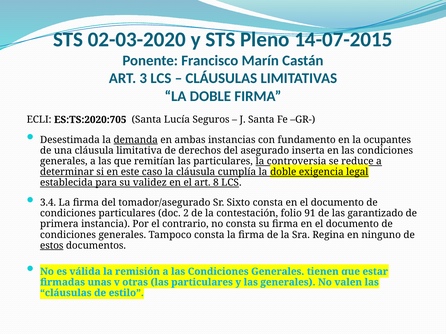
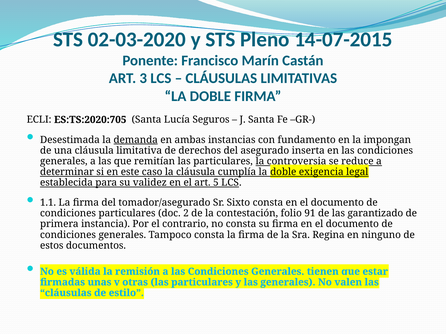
ocupantes: ocupantes -> impongan (387, 140)
8: 8 -> 5 (216, 183)
3.4: 3.4 -> 1.1 (48, 203)
estos underline: present -> none (52, 246)
